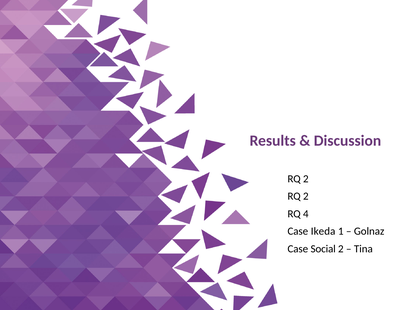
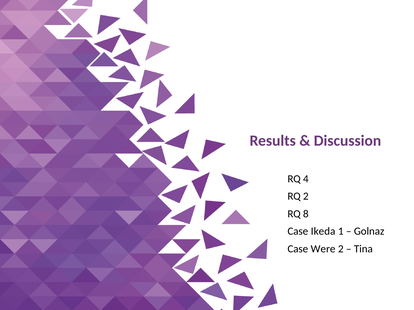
2: 2 -> 4 (306, 179)
4: 4 -> 8 (306, 214)
Social: Social -> Were (323, 249)
